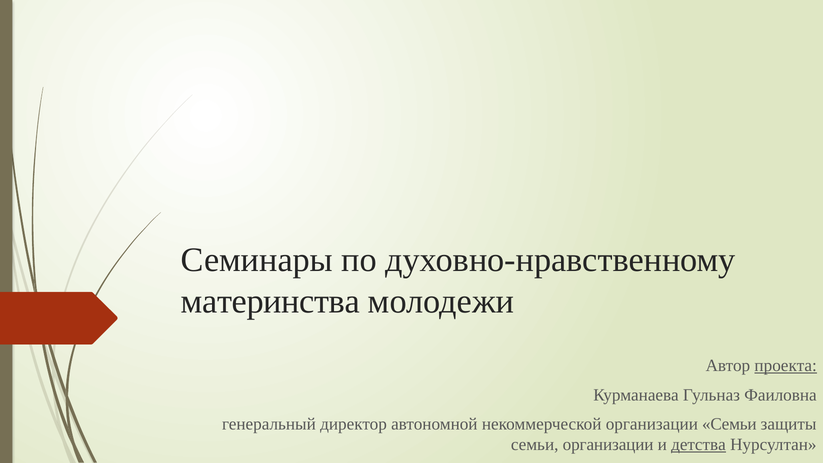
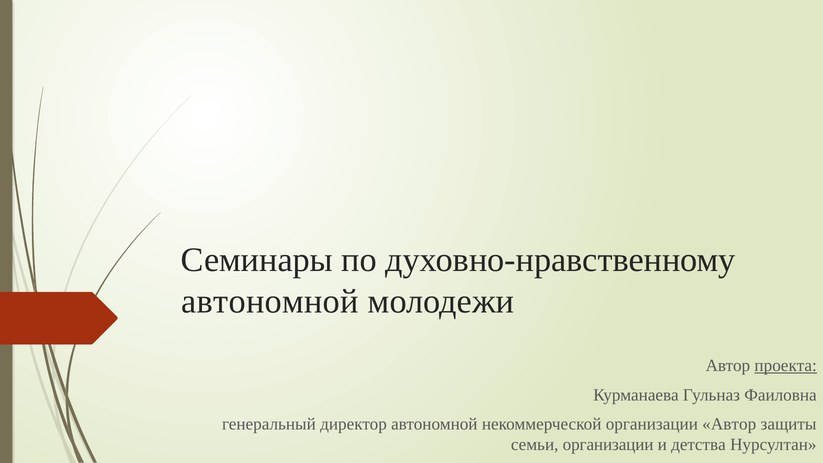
материнства: материнства -> автономной (270, 301)
организации Семьи: Семьи -> Автор (729, 424)
детства underline: present -> none (698, 445)
